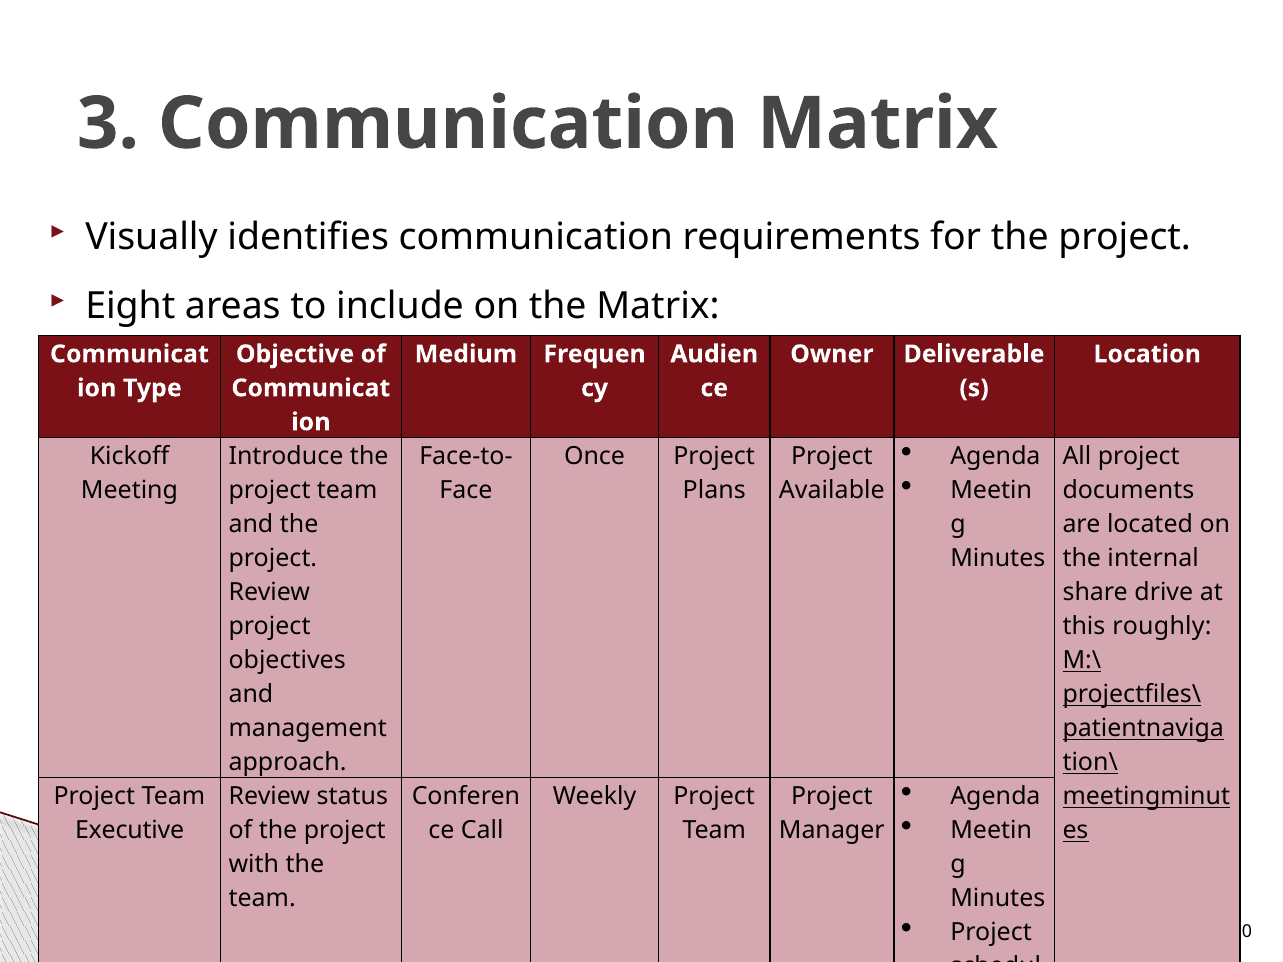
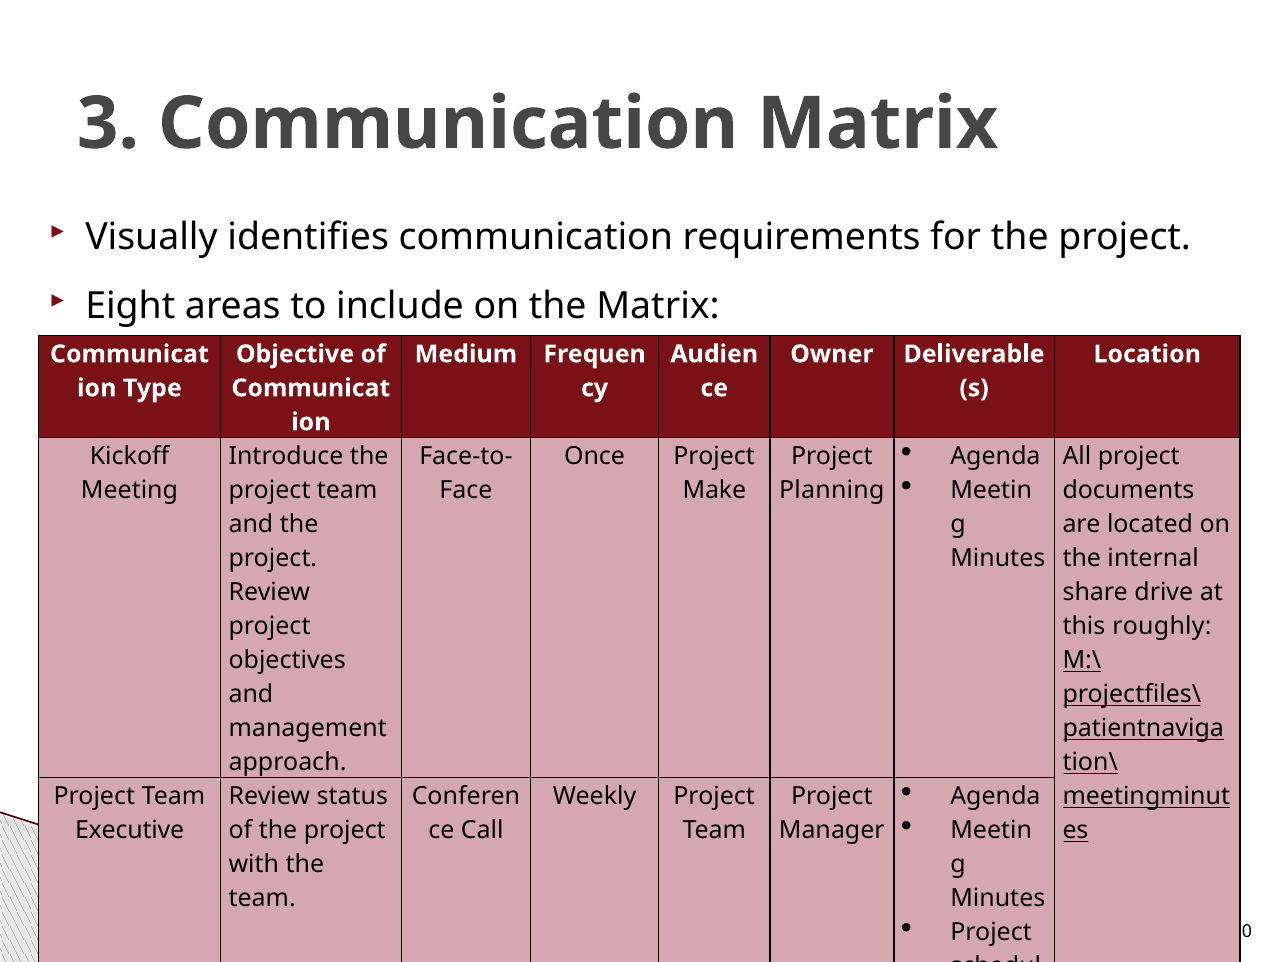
Plans: Plans -> Make (714, 490)
Available: Available -> Planning (832, 490)
